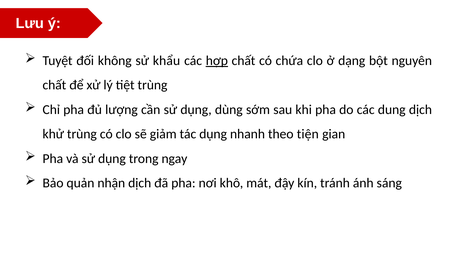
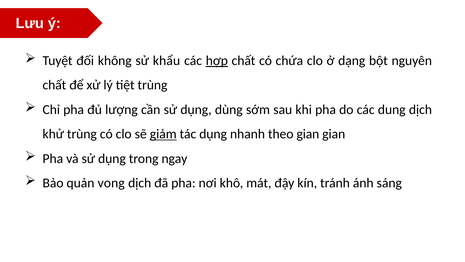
giảm underline: none -> present (163, 134)
theo tiện: tiện -> gian (308, 134)
nhận: nhận -> vong (111, 183)
